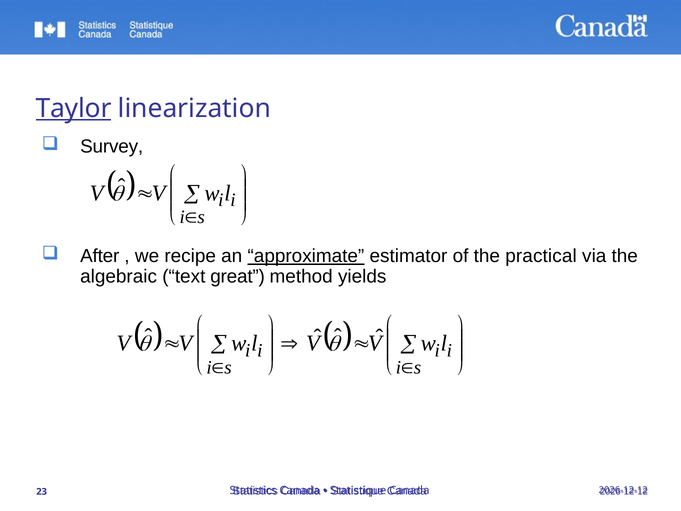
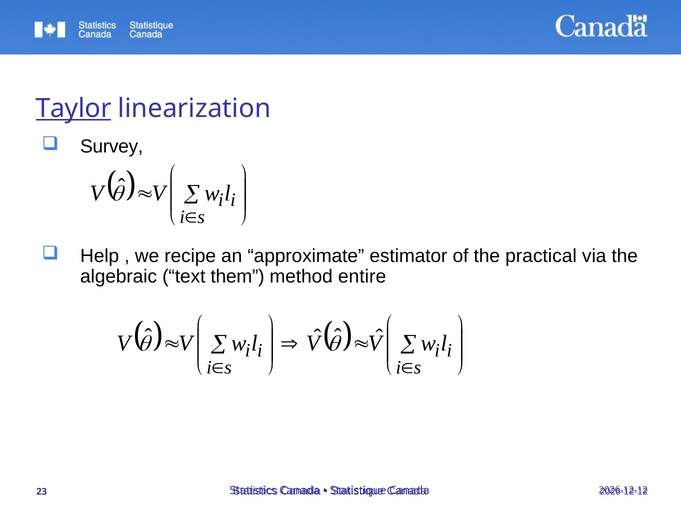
After: After -> Help (100, 256)
approximate underline: present -> none (306, 256)
great: great -> them (238, 276)
yields: yields -> entire (362, 276)
